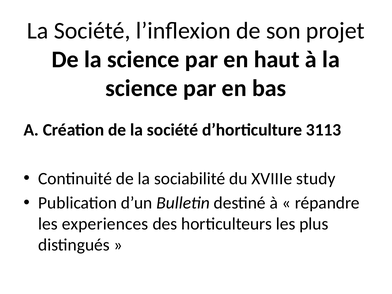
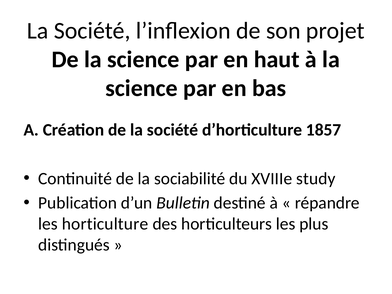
3113: 3113 -> 1857 (324, 130)
experiences: experiences -> horticulture (105, 224)
